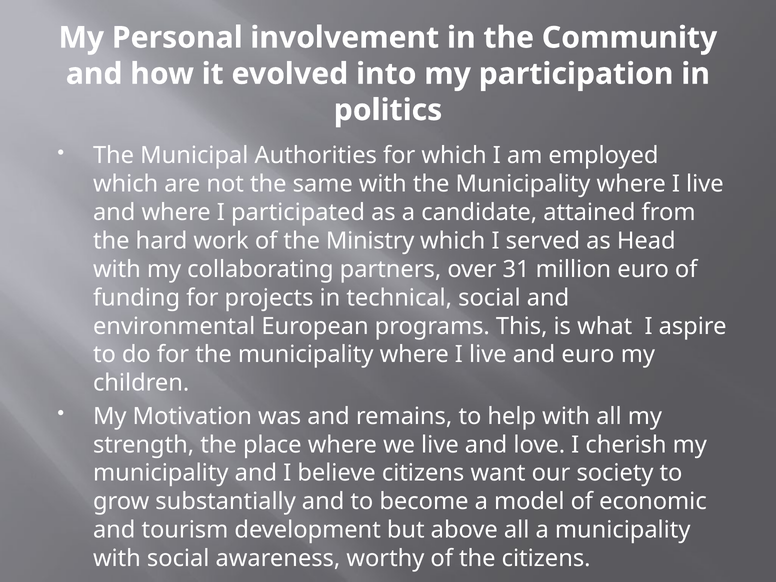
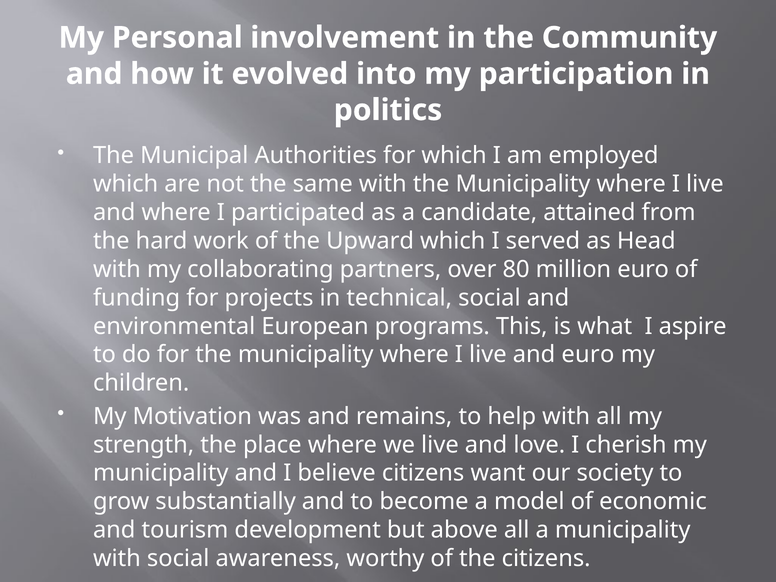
Ministry: Ministry -> Upward (370, 241)
31: 31 -> 80 (516, 269)
